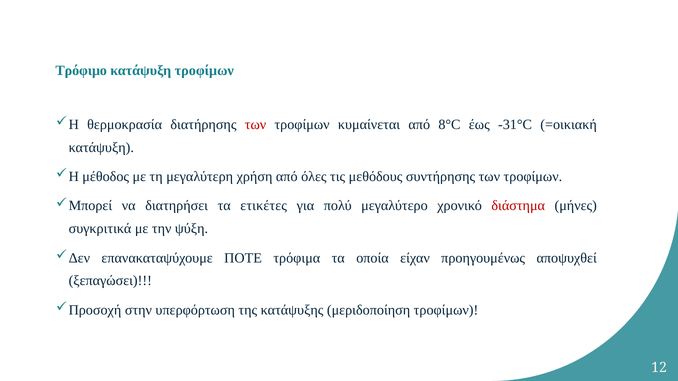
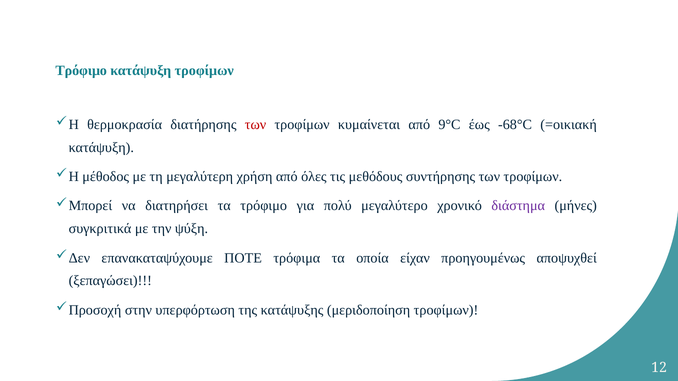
8°C: 8°C -> 9°C (449, 125)
-31°C: -31°C -> -68°C (515, 125)
τα ετικέτες: ετικέτες -> τρόφιμο (264, 206)
διάστημα colour: red -> purple (518, 206)
